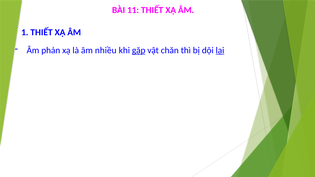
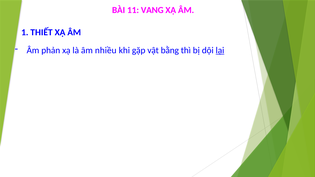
11 THIẾT: THIẾT -> VANG (152, 10)
gặp underline: present -> none (139, 50)
chăn: chăn -> bằng (170, 50)
